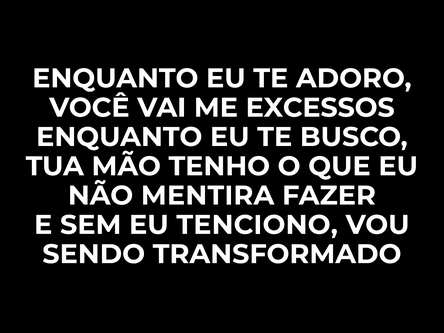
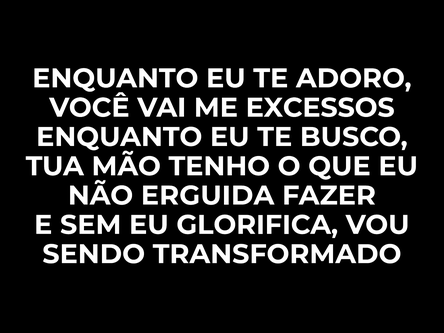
MENTIRA: MENTIRA -> ERGUIDA (208, 196)
TENCIONO: TENCIONO -> GLORIFICA (257, 225)
